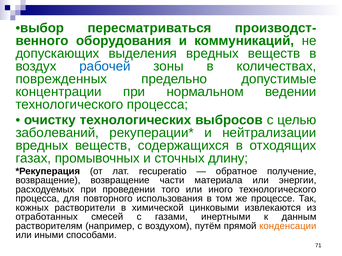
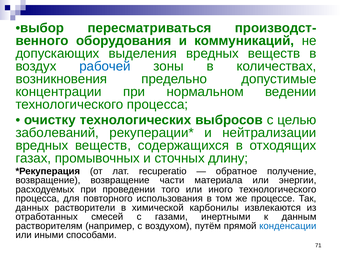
поврежденных: поврежденных -> возникновения (61, 79)
кожных: кожных -> данных (32, 208)
цинковыми: цинковыми -> карбонилы (214, 208)
конденсации colour: orange -> blue (288, 226)
